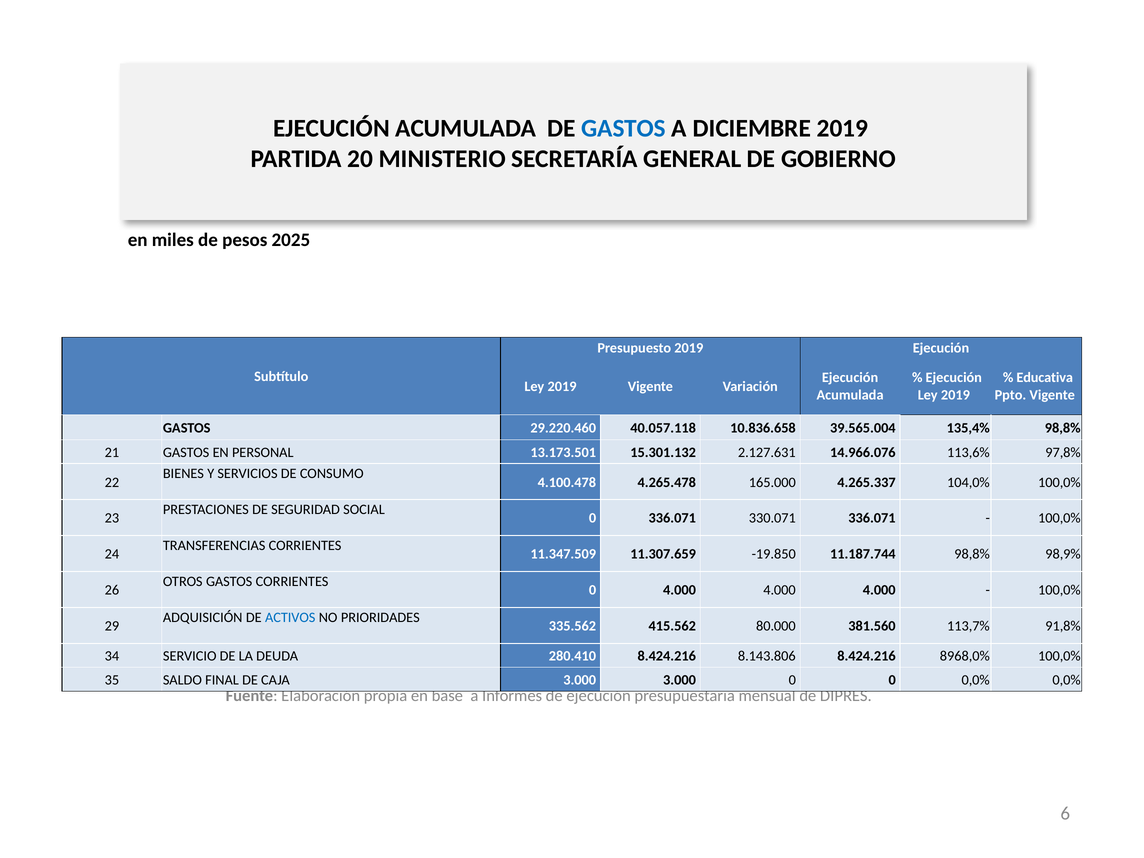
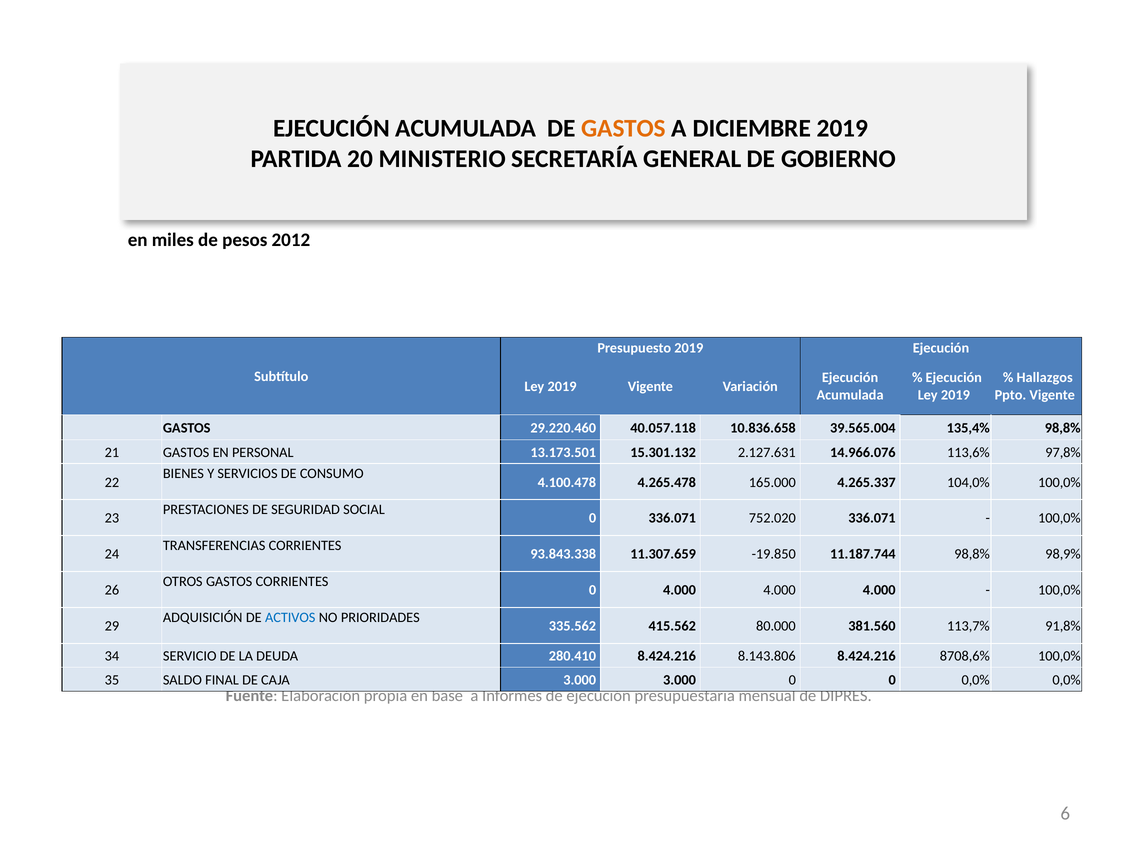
GASTOS colour: blue -> orange (624, 128)
2025: 2025 -> 2012 (291, 240)
Educativa: Educativa -> Hallazgos (1045, 378)
330.071: 330.071 -> 752.020 (772, 518)
11.347.509: 11.347.509 -> 93.843.338 (563, 554)
8968,0%: 8968,0% -> 8708,6% (965, 656)
